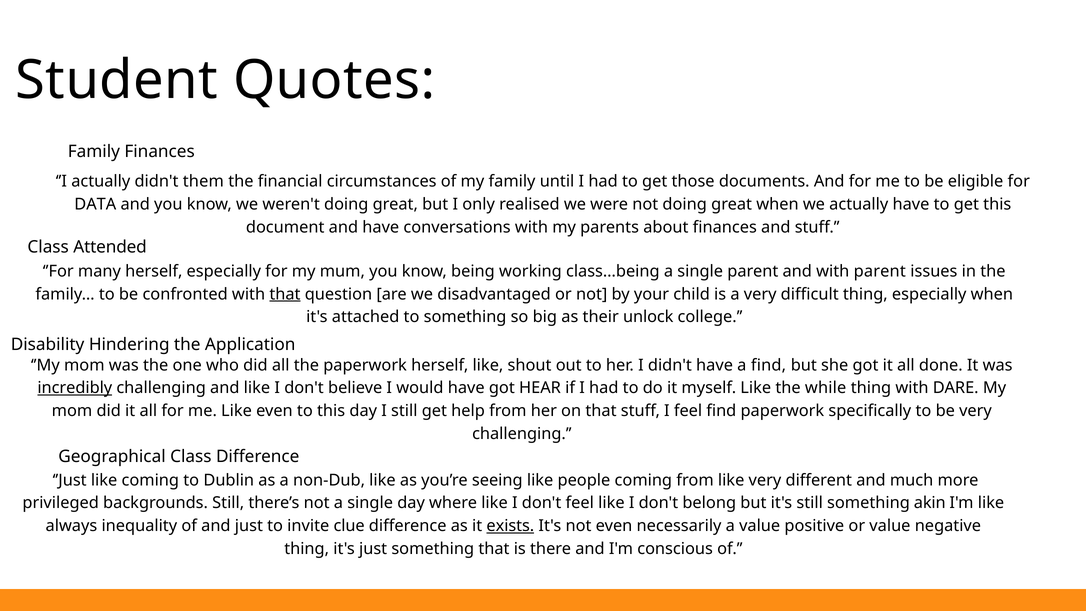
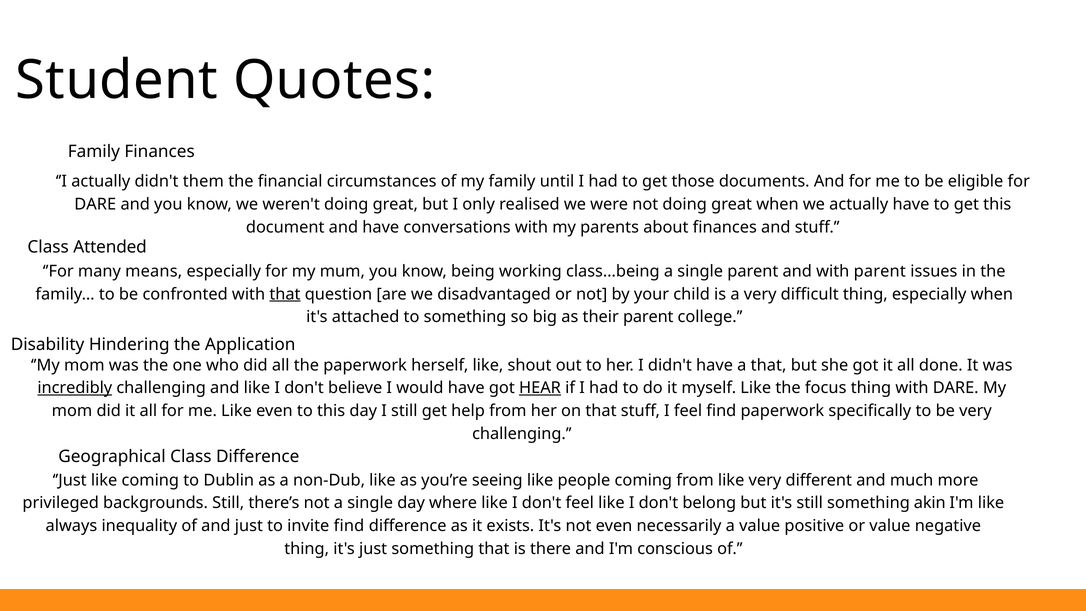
DATA: DATA -> DARE (95, 204)
many herself: herself -> means (154, 271)
their unlock: unlock -> parent (648, 317)
a find: find -> that (769, 365)
HEAR underline: none -> present (540, 388)
while: while -> focus (826, 388)
invite clue: clue -> find (349, 526)
exists underline: present -> none (510, 526)
